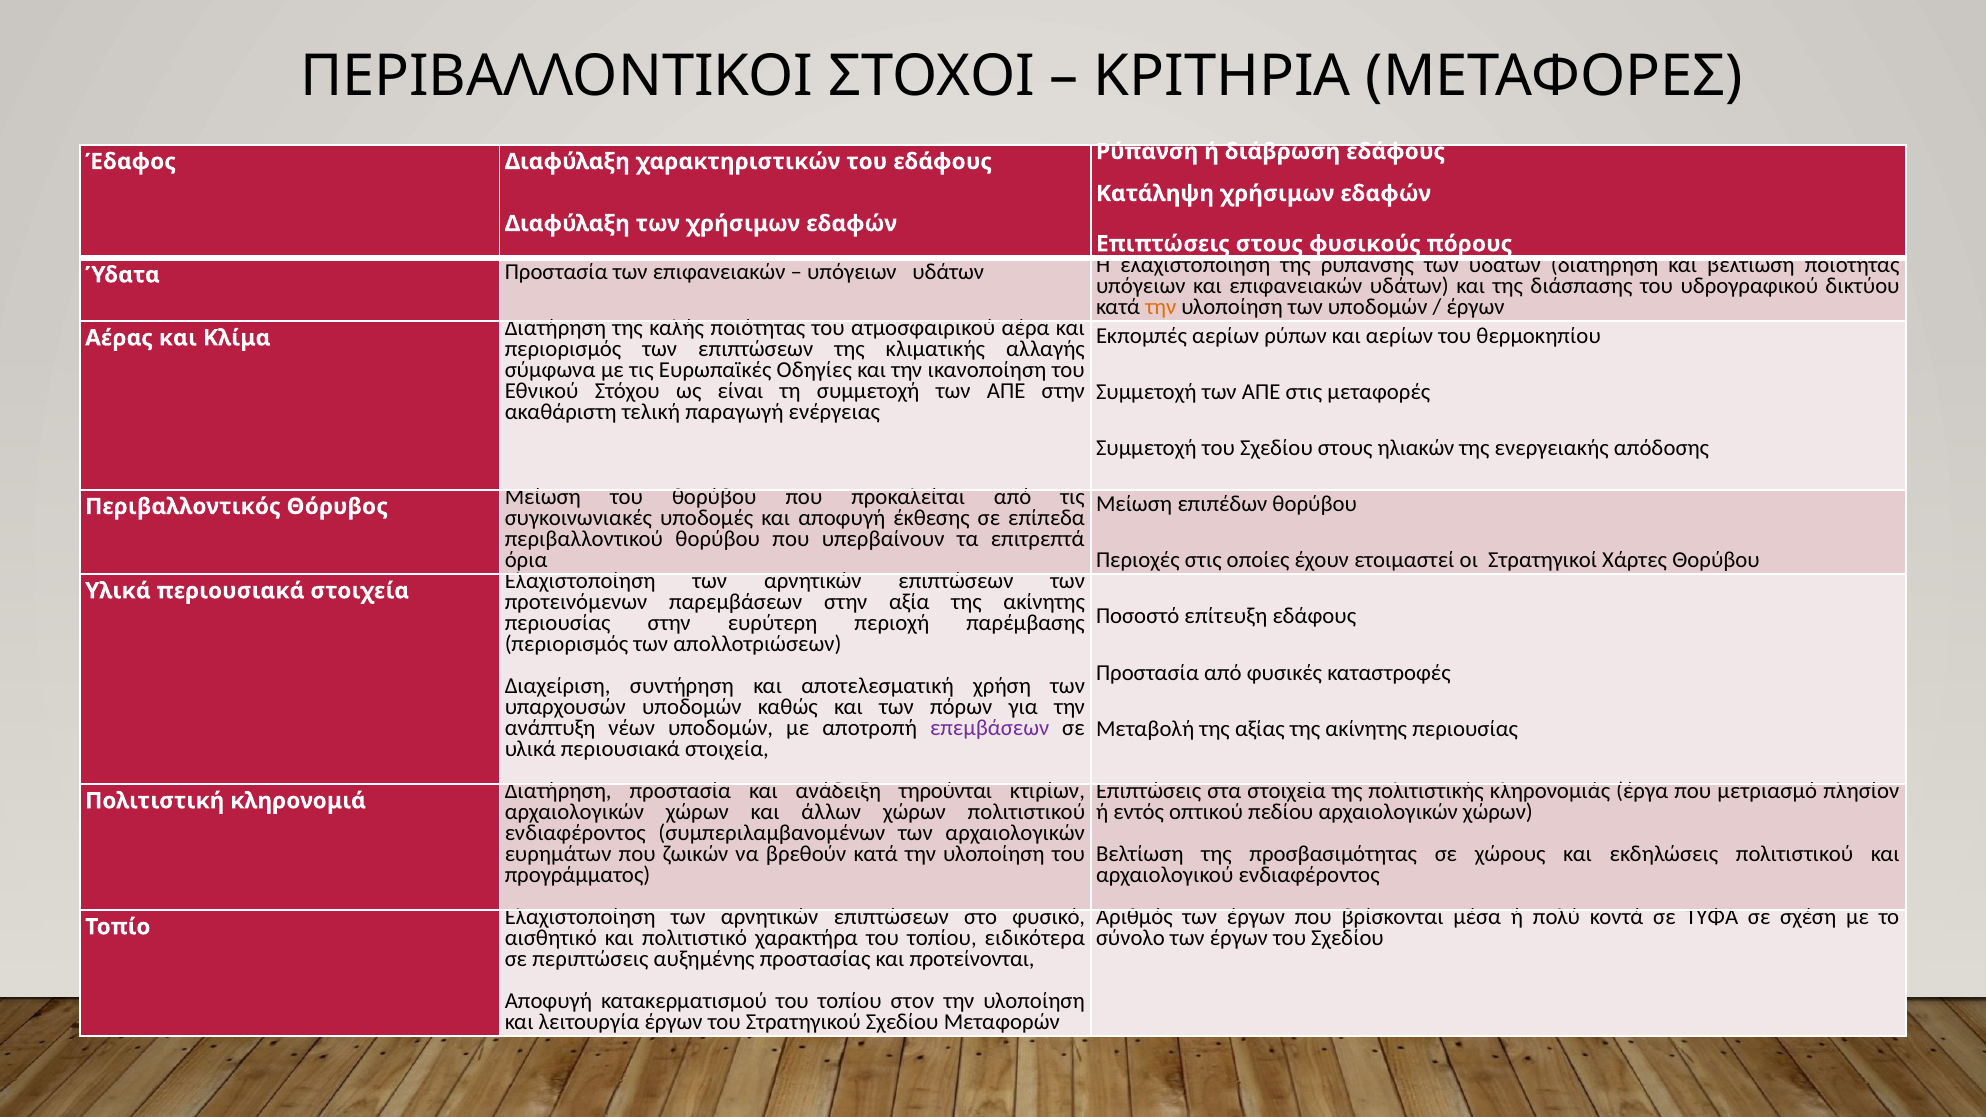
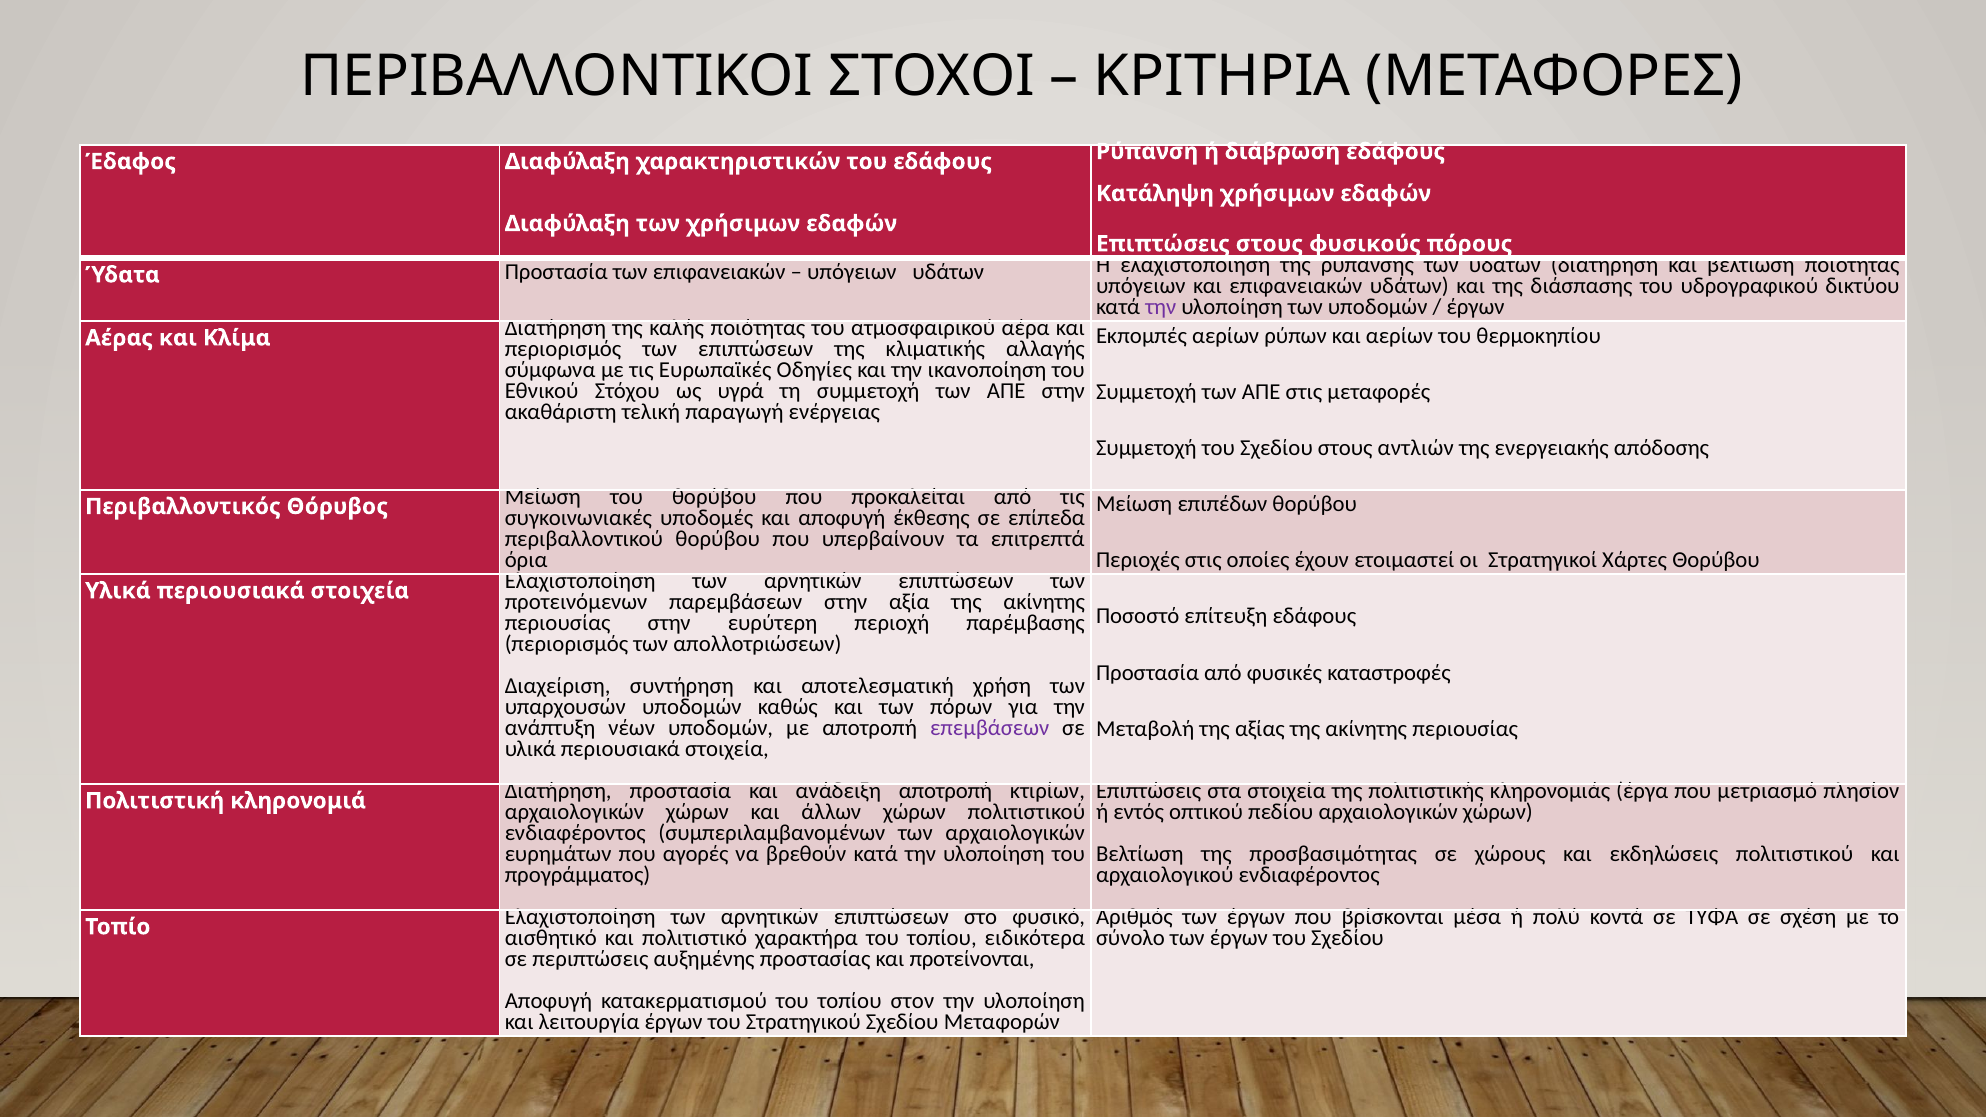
την colour: orange -> purple (1161, 307)
είναι: είναι -> υγρά (741, 391)
ηλιακών: ηλιακών -> αντλιών (1416, 448)
ανάδειξη τηρούνται: τηρούνται -> αποτροπή (946, 791)
ζωικών: ζωικών -> αγορές (696, 854)
